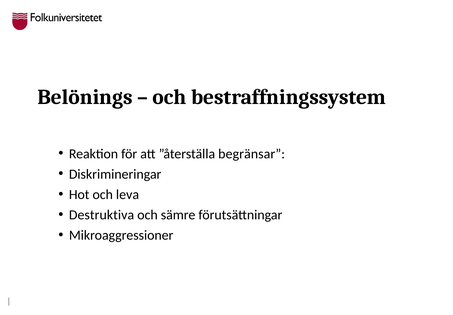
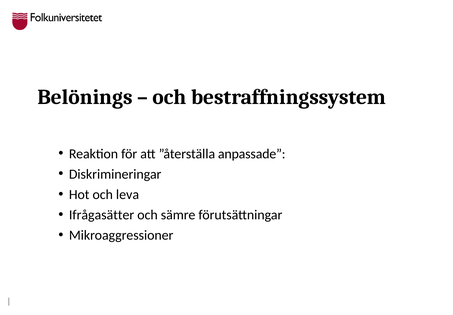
begränsar: begränsar -> anpassade (252, 154)
Destruktiva: Destruktiva -> Ifrågasätter (102, 215)
